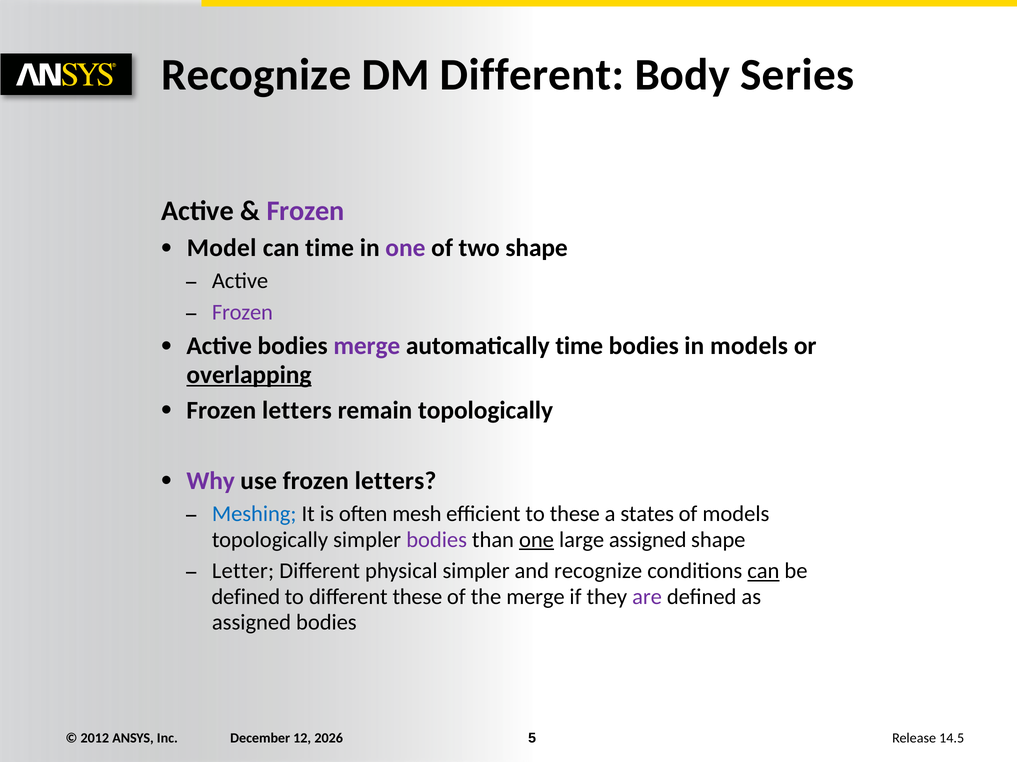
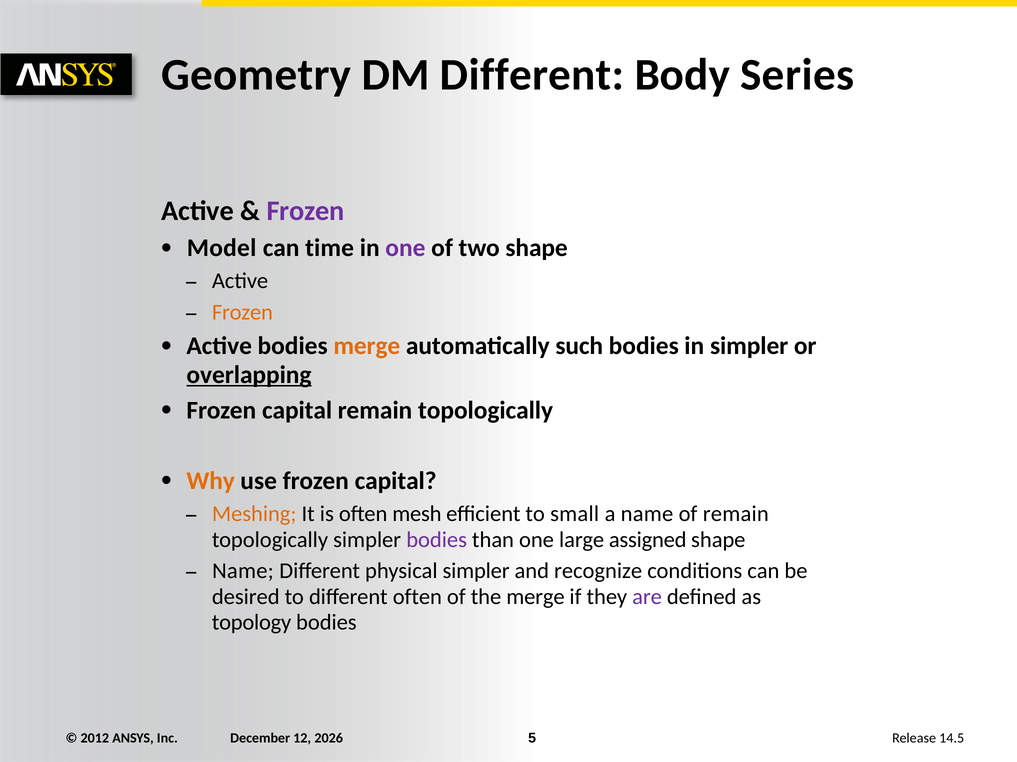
Recognize: Recognize -> Geometry (256, 75)
Frozen colour: purple -> orange (242, 313)
merge colour: purple -> orange (367, 346)
automatically time: time -> such (579, 346)
in models: models -> simpler (749, 346)
letters: letters -> capital (297, 411)
Why colour: purple -> orange (211, 481)
use frozen letters: letters -> capital (396, 481)
Meshing colour: blue -> orange (254, 514)
to these: these -> small (575, 514)
a states: states -> name (647, 514)
of models: models -> remain (736, 514)
one underline: present -> none (536, 540)
Letter: Letter -> Name (243, 572)
can underline: present -> none (763, 572)
defined: defined -> desired (246, 597)
different these: these -> often (417, 597)
assigned: assigned -> topology (252, 623)
